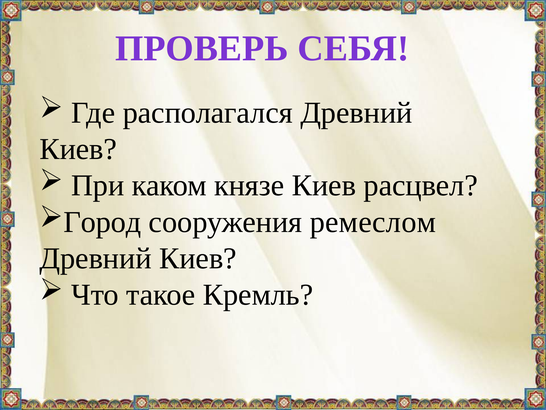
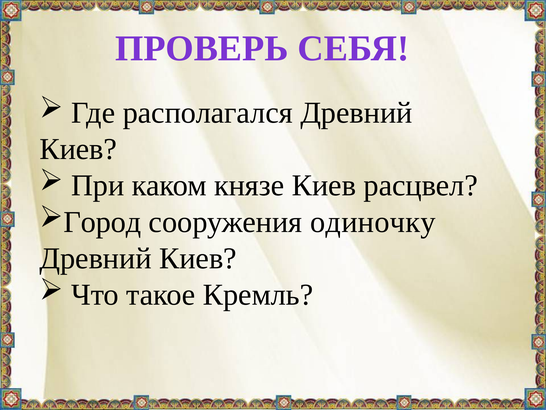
ремеслом: ремеслом -> одиночку (373, 222)
